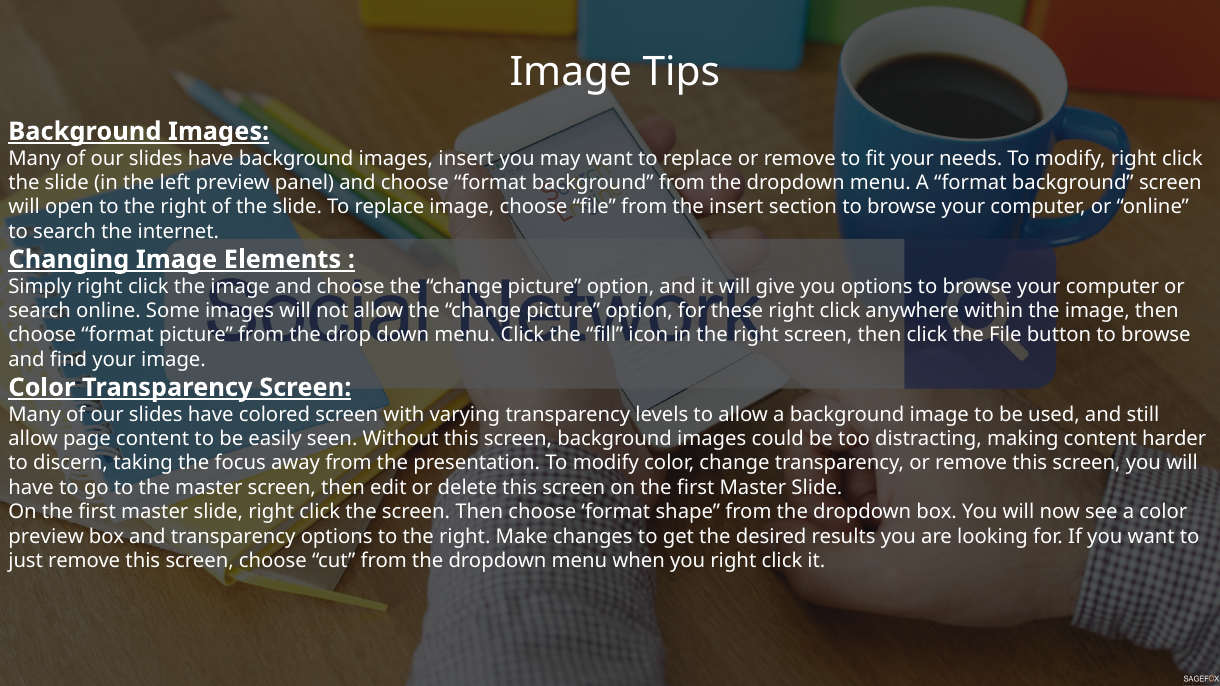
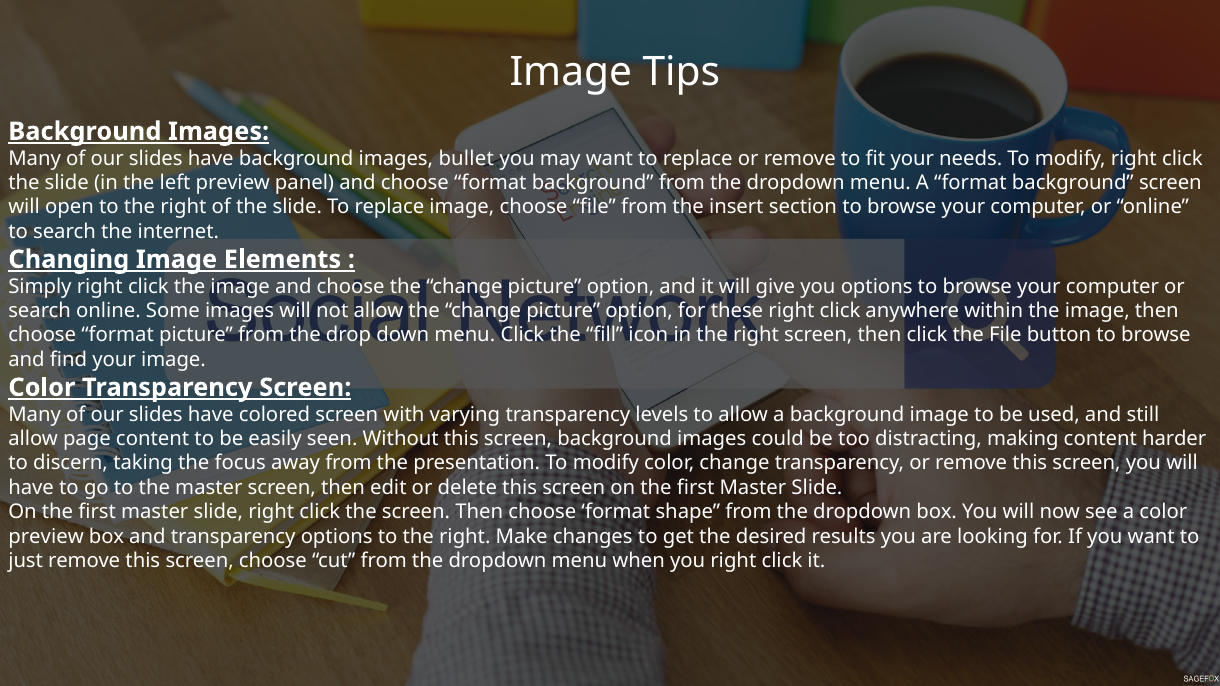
images insert: insert -> bullet (466, 159)
